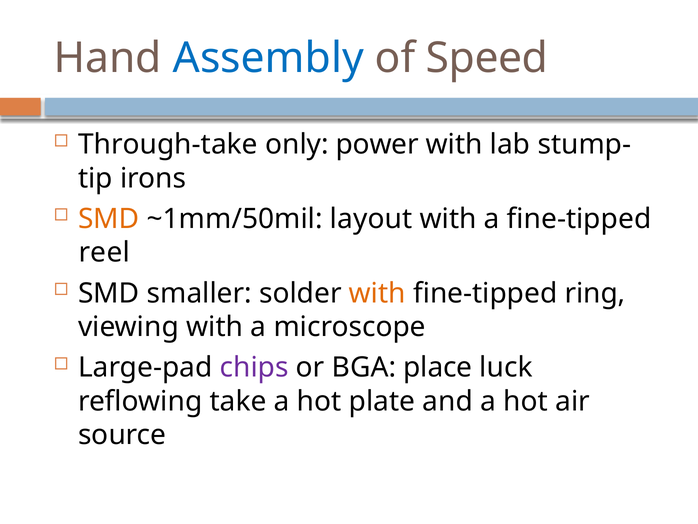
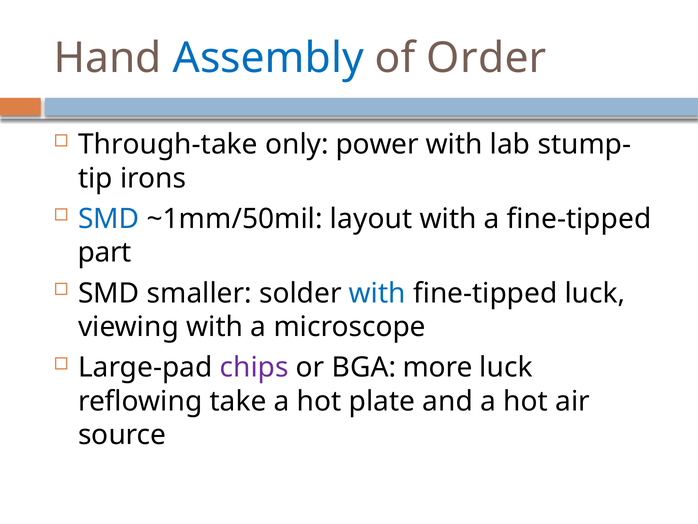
Speed: Speed -> Order (487, 58)
SMD colour: orange -> blue (109, 219)
reel: reel -> part (105, 252)
with colour: orange -> blue (377, 293)
fine-tipped ring: ring -> luck (595, 293)
place: place -> more (438, 367)
